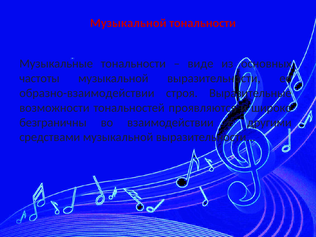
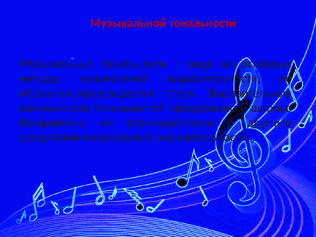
частоты: частоты -> методы (39, 78)
образно-взаимодействии: образно-взаимодействии -> образно-сопровождается (87, 93)
проявляются: проявляются -> продолжено (203, 108)
